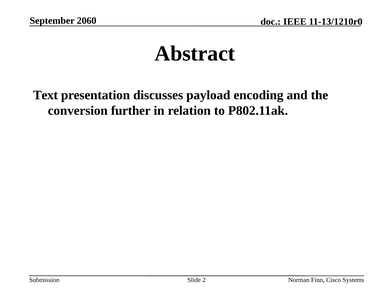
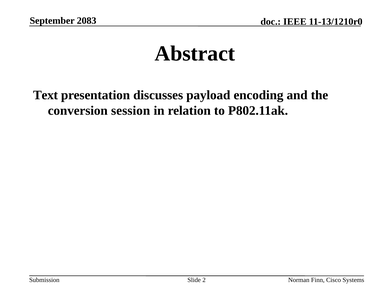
2060: 2060 -> 2083 (87, 21)
further: further -> session (131, 111)
